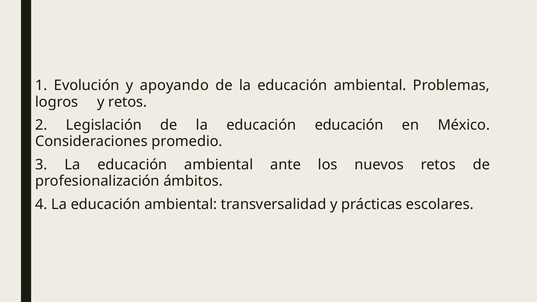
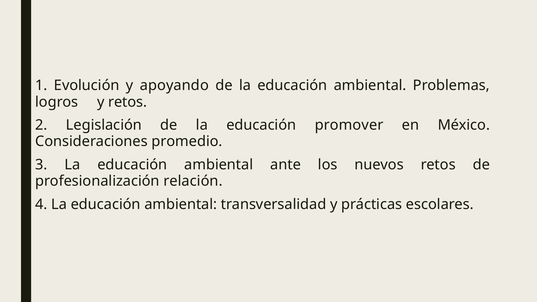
educación educación: educación -> promover (349, 125)
ámbitos: ámbitos -> relación (193, 181)
